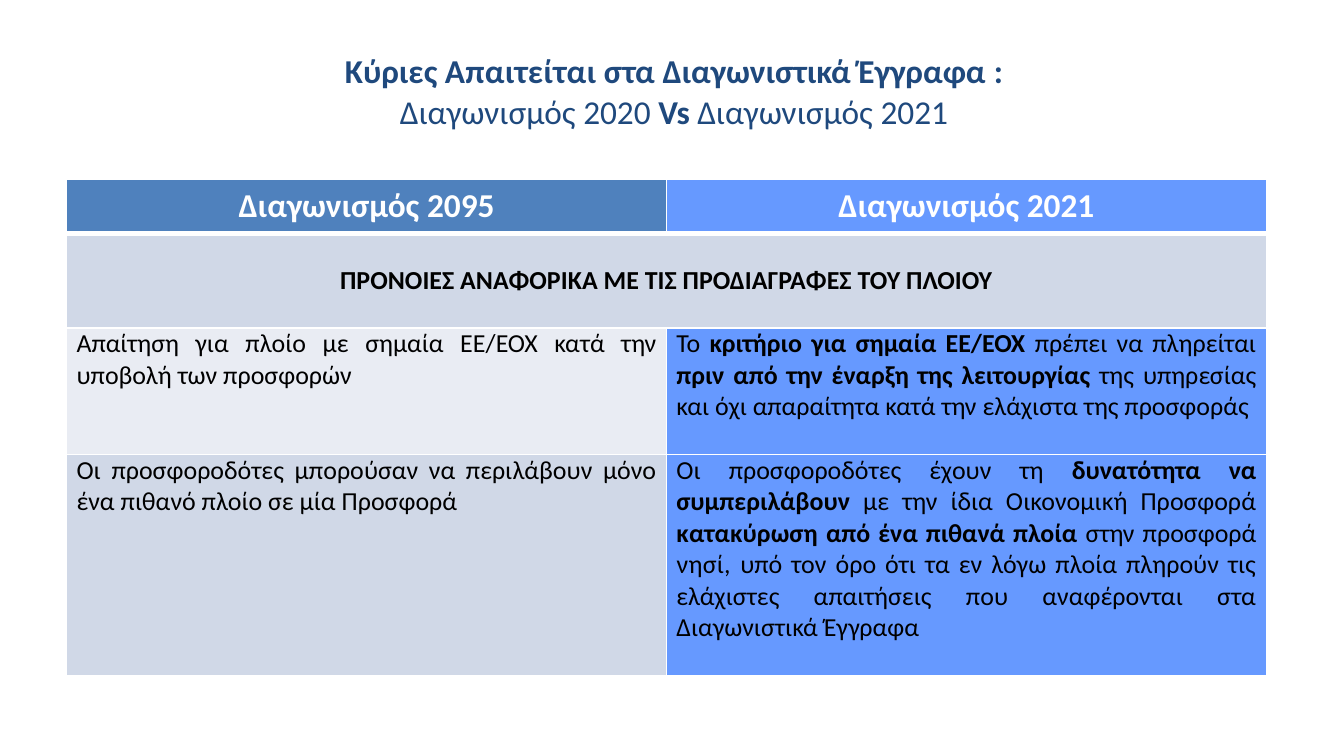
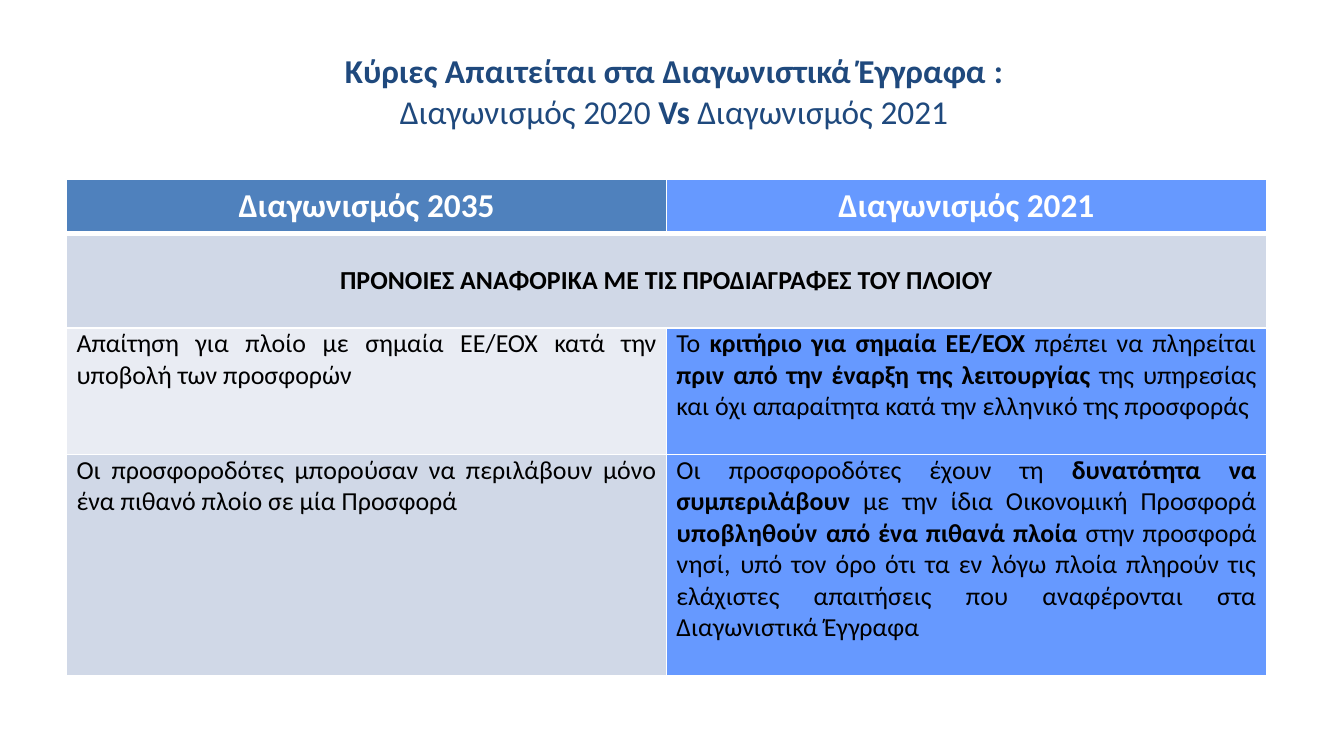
2095: 2095 -> 2035 (461, 207)
ελάχιστα: ελάχιστα -> ελληνικό (1030, 407)
κατακύρωση: κατακύρωση -> υποβληθούν (747, 534)
